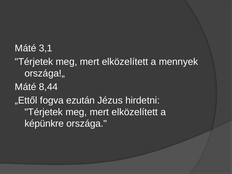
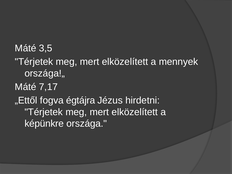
3,1: 3,1 -> 3,5 (46, 48)
8,44: 8,44 -> 7,17 (48, 87)
ezután: ezután -> égtájra (81, 100)
